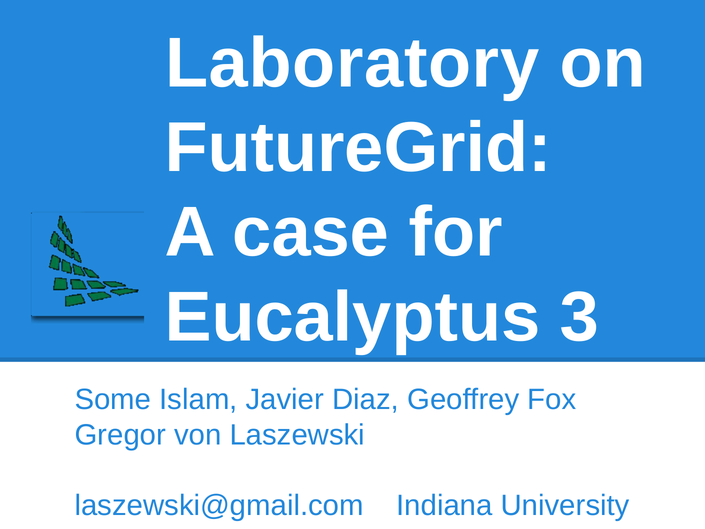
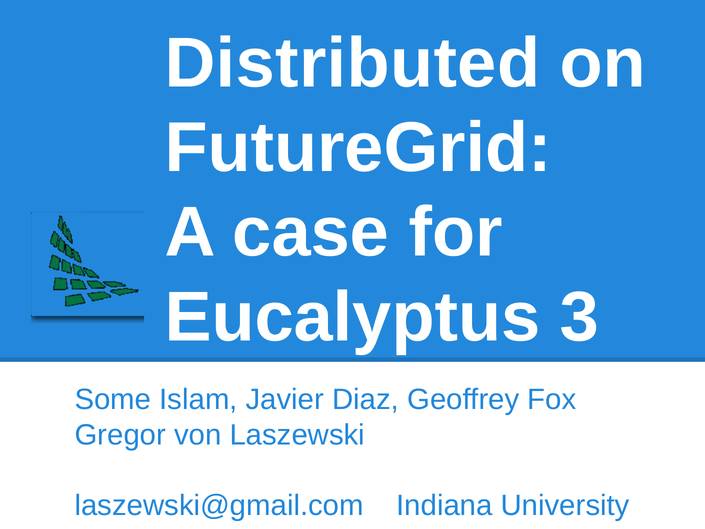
Laboratory: Laboratory -> Distributed (352, 63)
